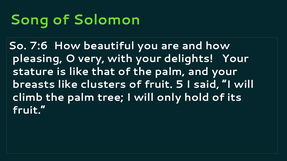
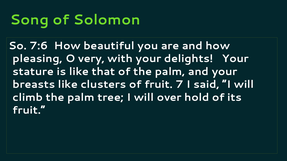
5: 5 -> 7 (179, 85)
only: only -> over (169, 98)
